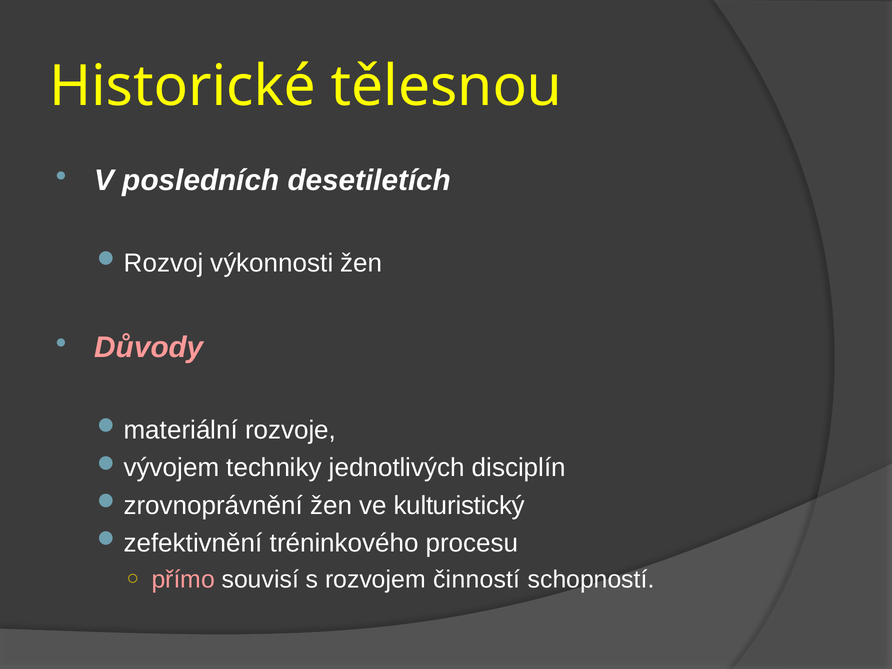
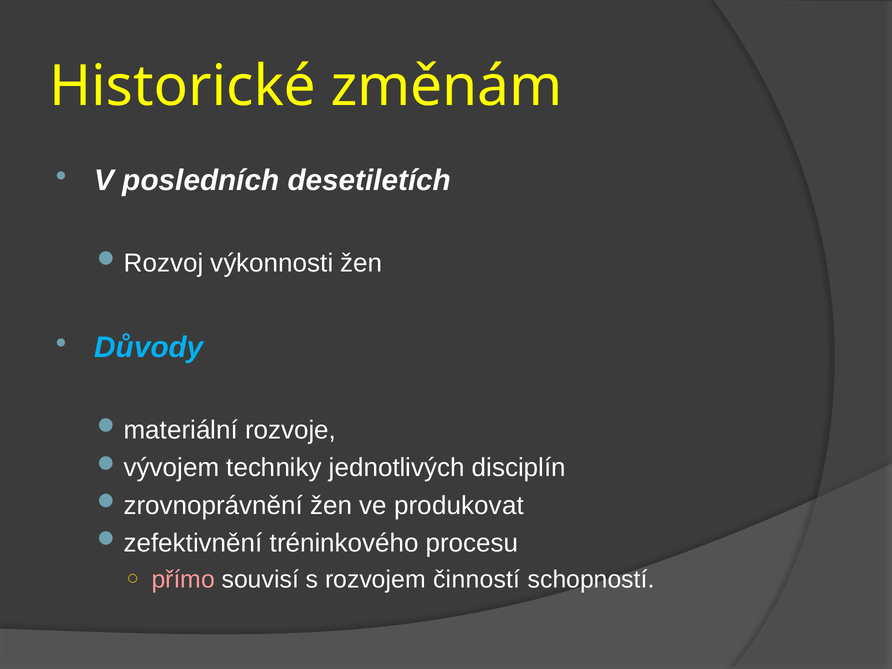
tělesnou: tělesnou -> změnám (447, 87)
Důvody colour: pink -> light blue (149, 347)
kulturistický: kulturistický -> produkovat (459, 505)
